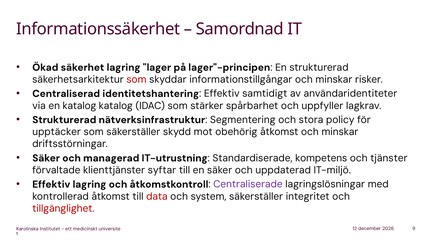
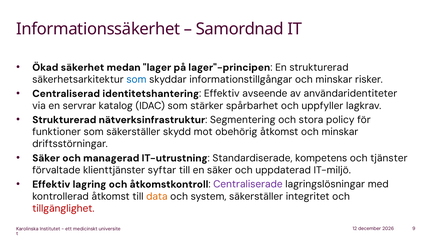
säkerhet lagring: lagring -> medan (124, 67)
som colour: red -> blue (136, 80)
samtidigt: samtidigt -> avseende (265, 94)
en katalog: katalog -> servrar (79, 106)
upptäcker: upptäcker -> funktioner (57, 132)
data colour: red -> orange (157, 197)
